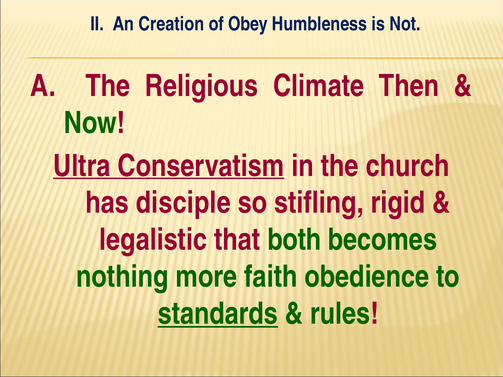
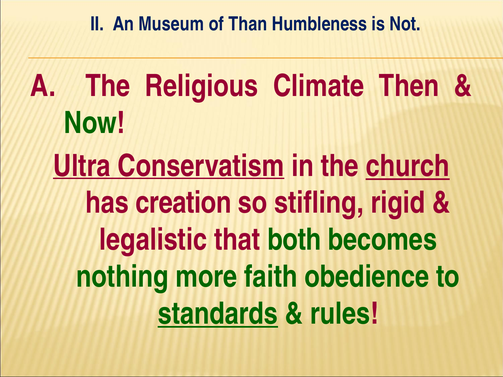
Creation: Creation -> Museum (171, 24)
Obey: Obey -> Than (248, 24)
church underline: none -> present (408, 166)
disciple: disciple -> creation (184, 203)
